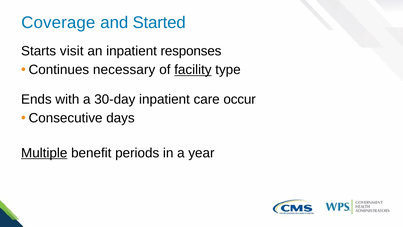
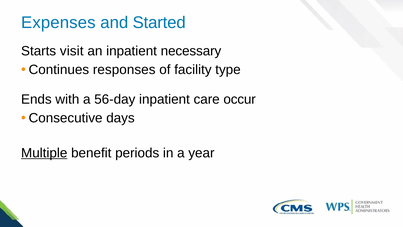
Coverage: Coverage -> Expenses (58, 23)
responses: responses -> necessary (191, 51)
necessary: necessary -> responses (124, 70)
facility underline: present -> none (193, 70)
30-day: 30-day -> 56-day (115, 99)
